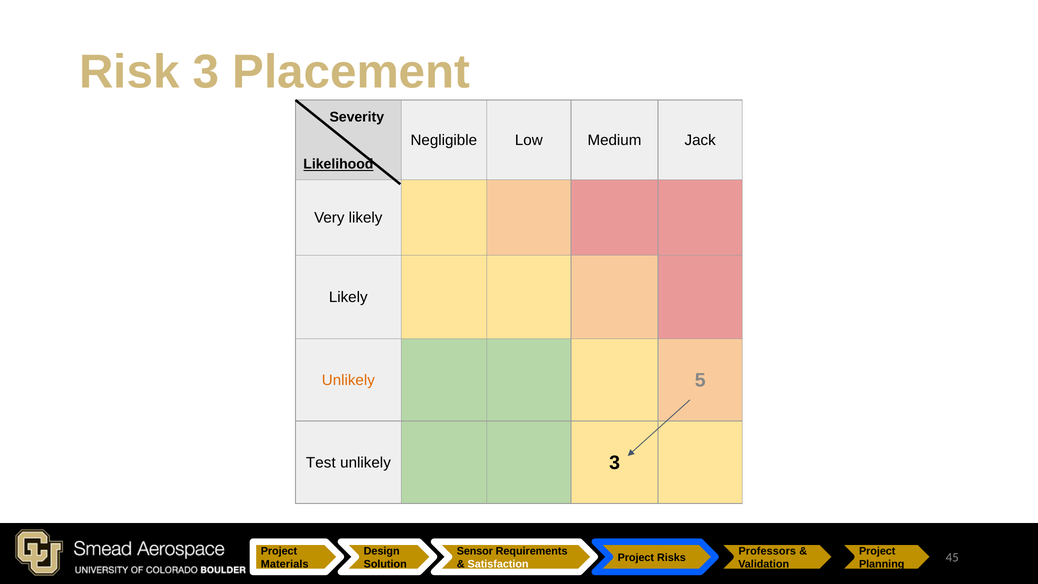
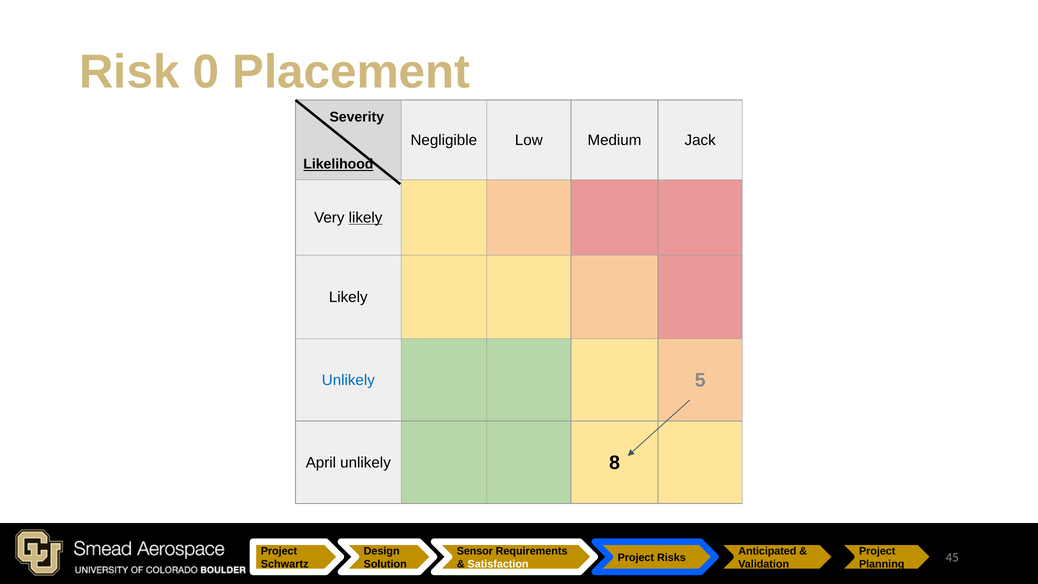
Risk 3: 3 -> 0 (206, 72)
likely underline: none -> present (366, 218)
Unlikely colour: orange -> blue (348, 380)
Test: Test -> April (321, 462)
unlikely 3: 3 -> 8 (615, 463)
Professors: Professors -> Anticipated (767, 551)
Materials: Materials -> Schwartz (285, 564)
